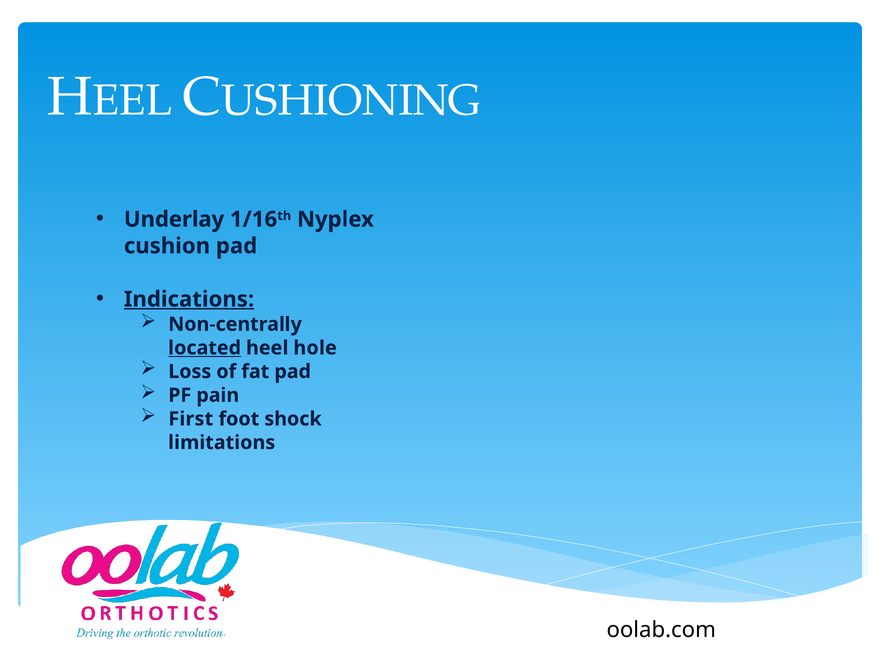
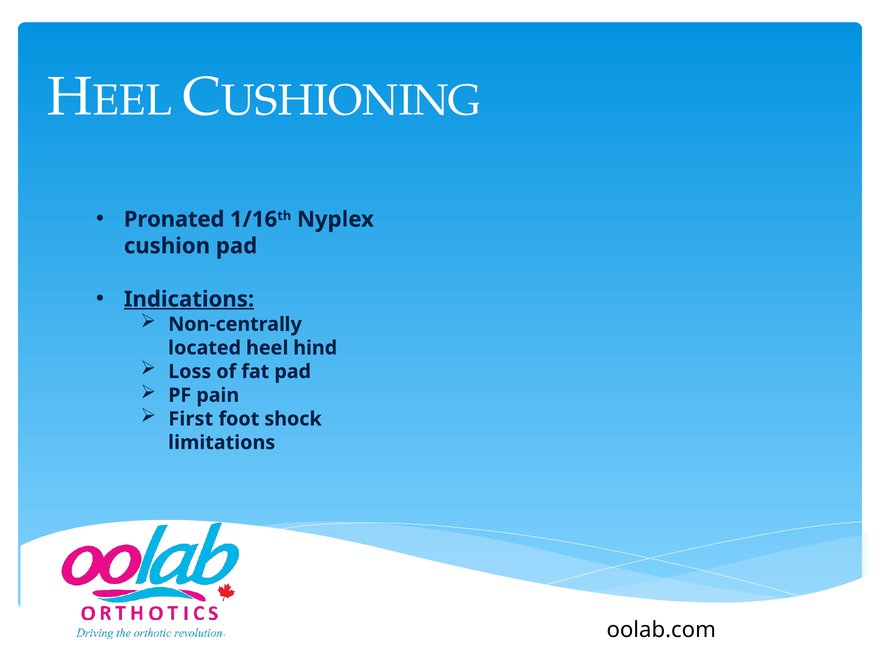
Underlay: Underlay -> Pronated (174, 219)
located underline: present -> none (205, 348)
hole: hole -> hind (315, 348)
